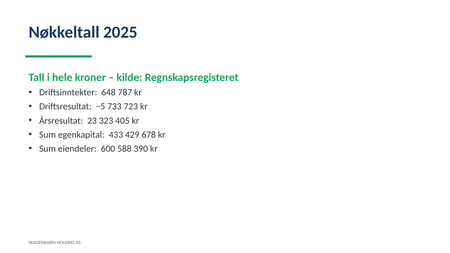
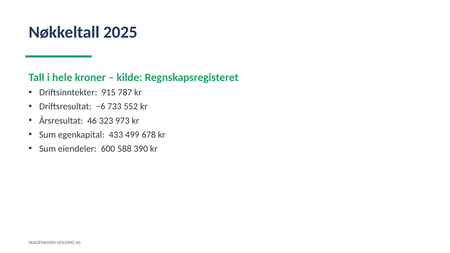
648: 648 -> 915 (109, 93)
−5: −5 -> −6 (100, 107)
723: 723 -> 552 (131, 107)
23: 23 -> 46 (92, 121)
405: 405 -> 973 (122, 121)
429: 429 -> 499 (132, 135)
